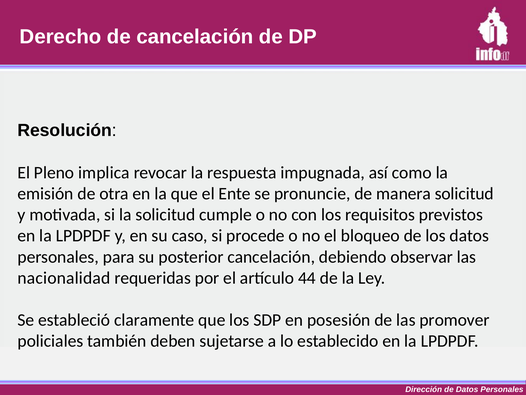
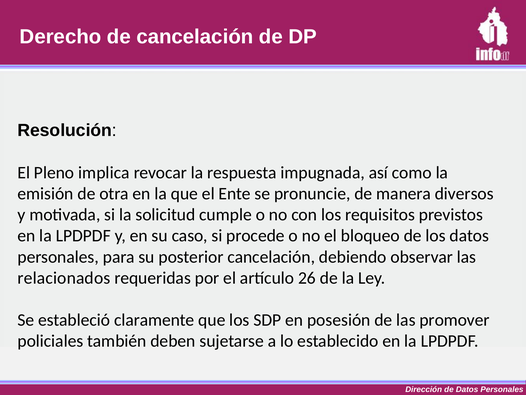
manera solicitud: solicitud -> diversos (464, 193)
nacionalidad: nacionalidad -> relacionados (64, 278)
44: 44 -> 26 (307, 278)
